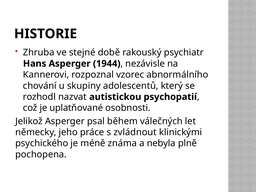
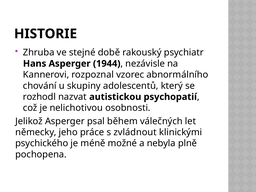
uplatňované: uplatňované -> nelichotivou (76, 108)
známa: známa -> možné (122, 143)
